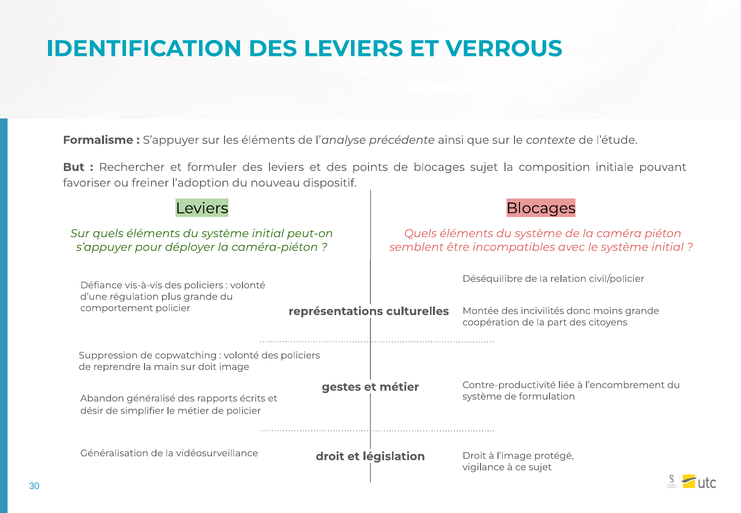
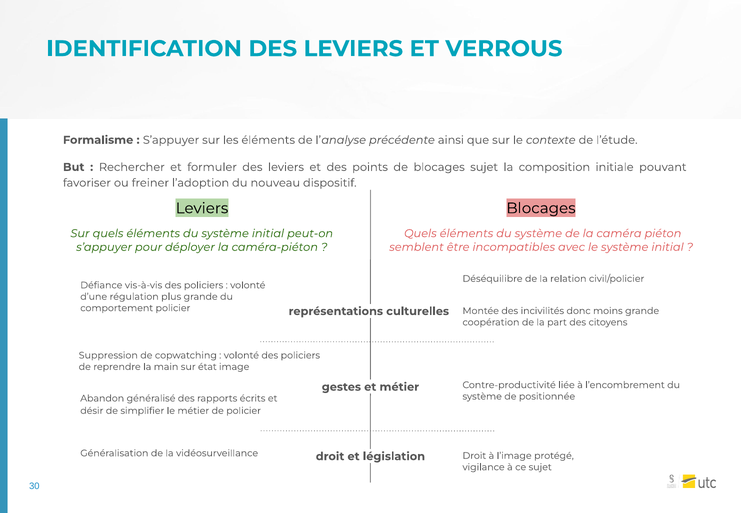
doit: doit -> état (207, 367)
formulation: formulation -> positionnée (547, 396)
